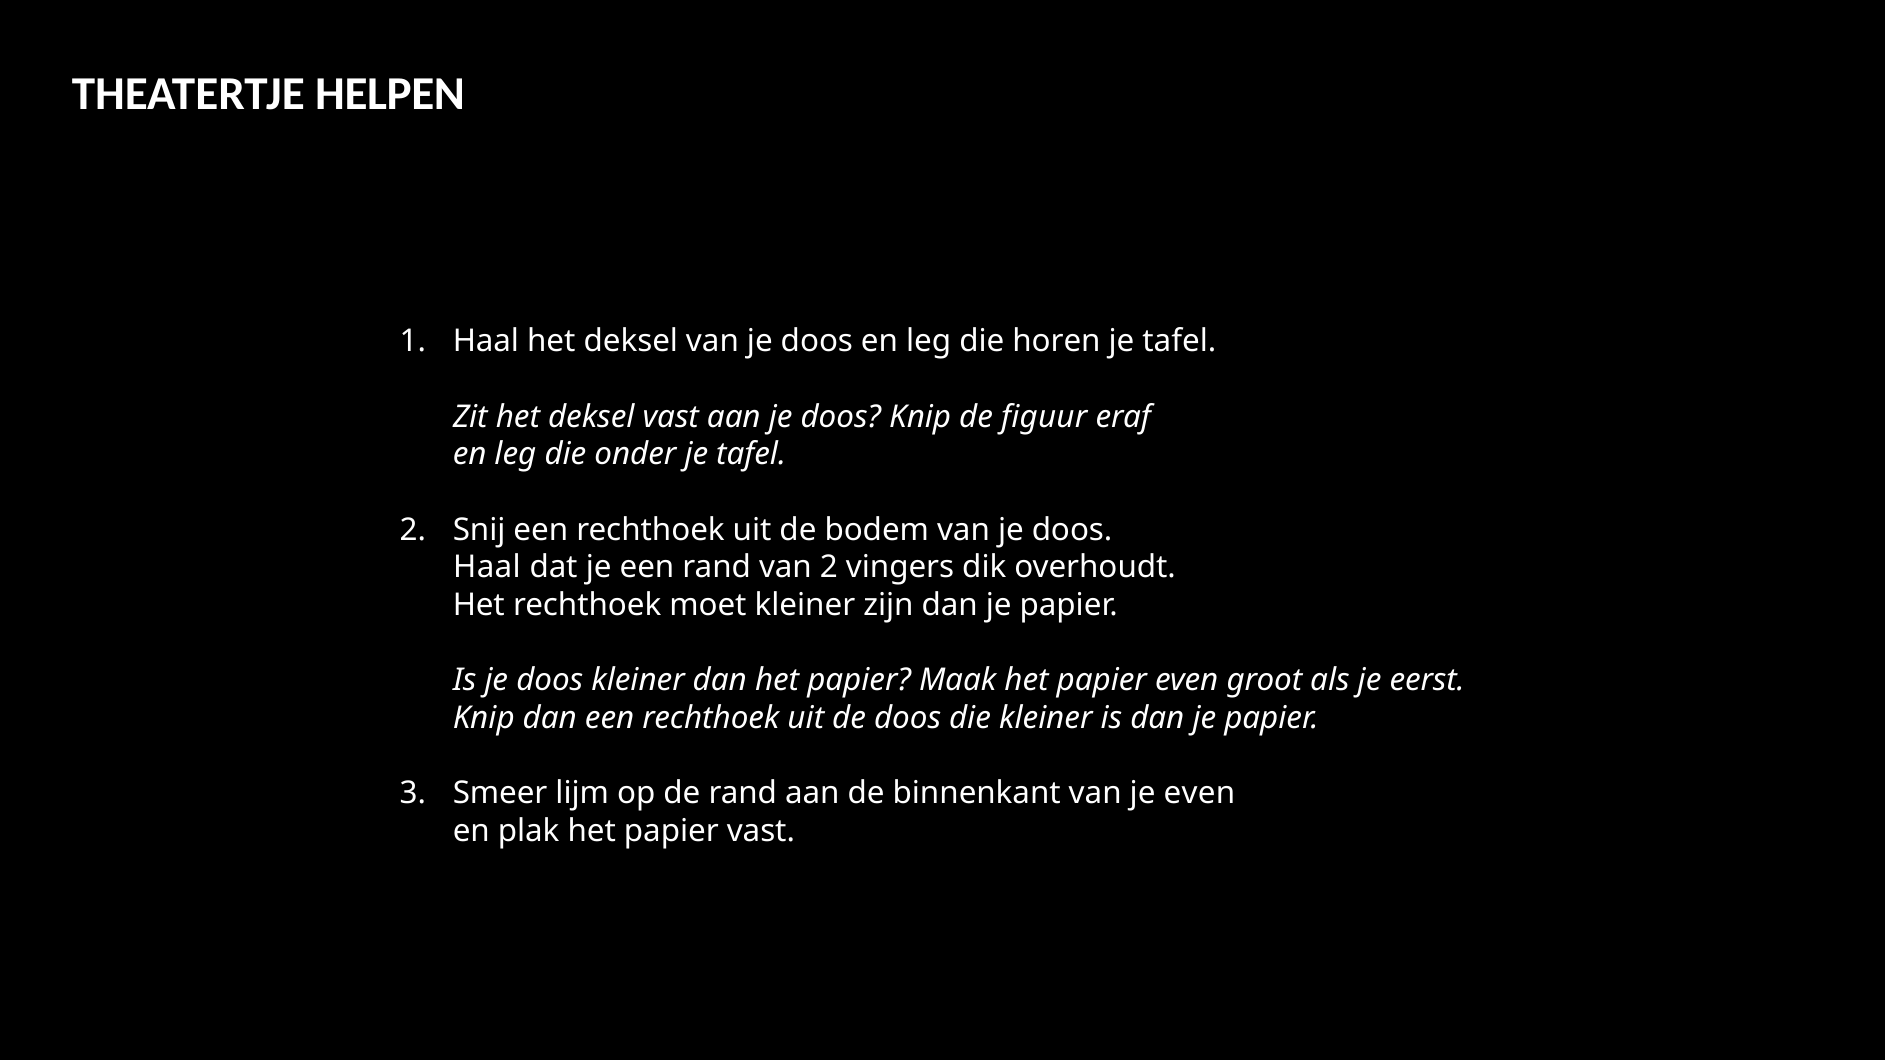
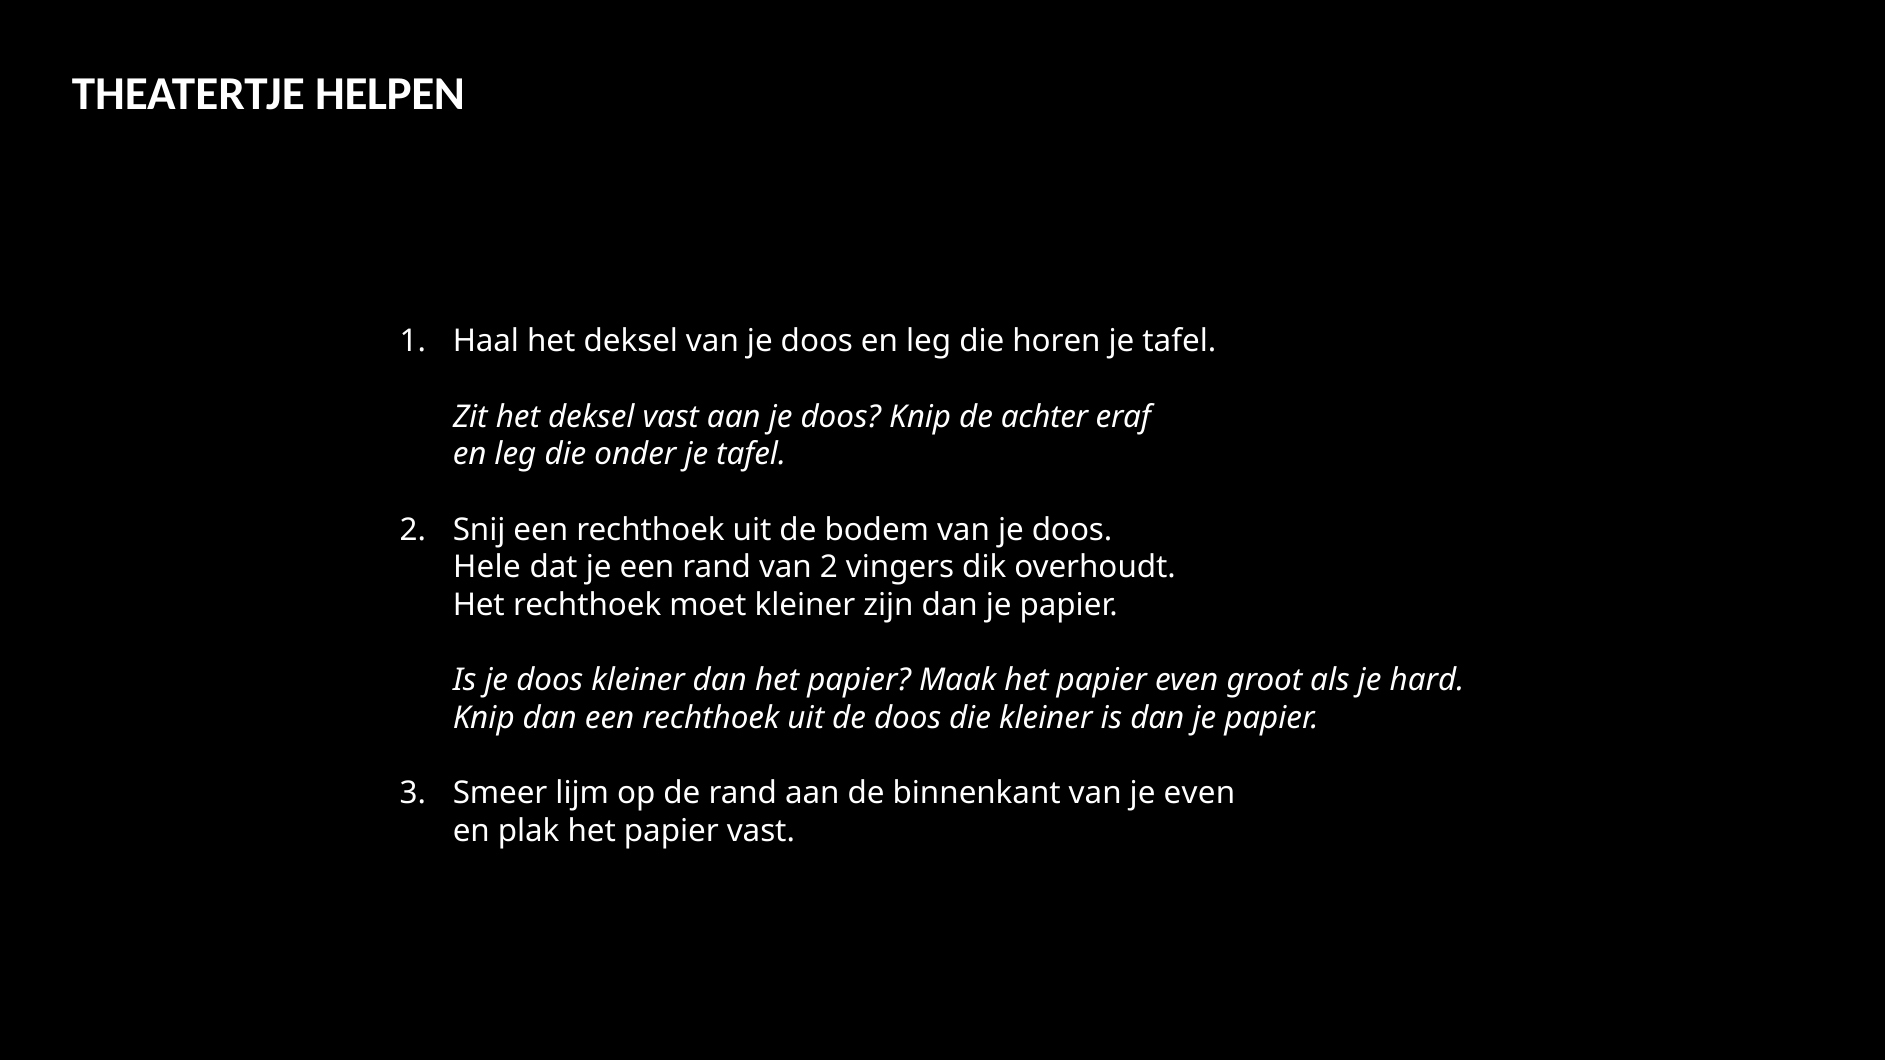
figuur: figuur -> achter (1045, 417)
Haal: Haal -> Hele (487, 568)
eerst: eerst -> hard (1427, 681)
